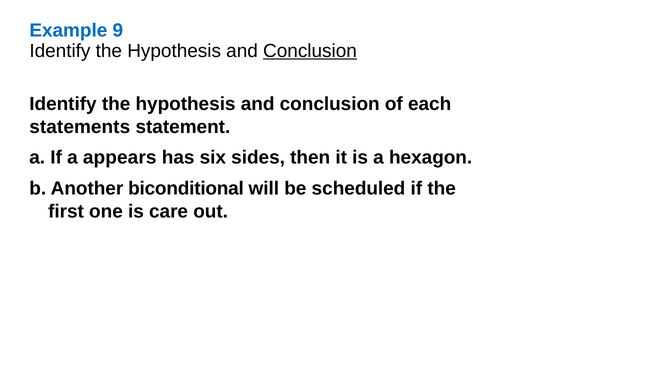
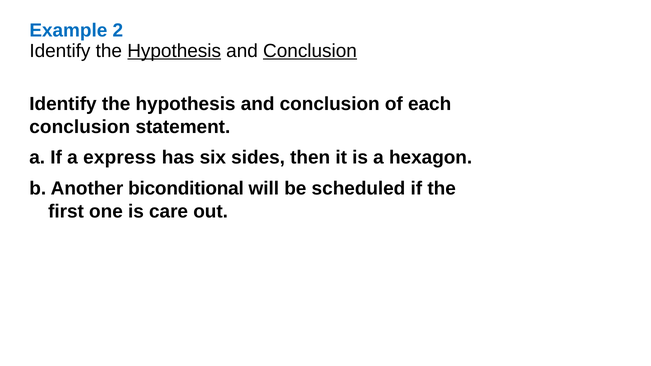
9: 9 -> 2 (118, 30)
Hypothesis underline: none -> present (174, 51)
statements: statements -> conclusion (80, 127)
appears: appears -> express (120, 158)
